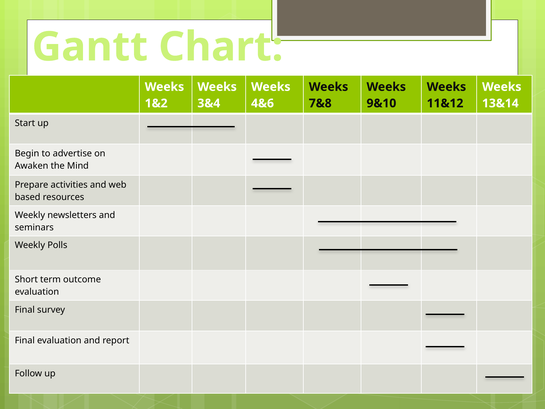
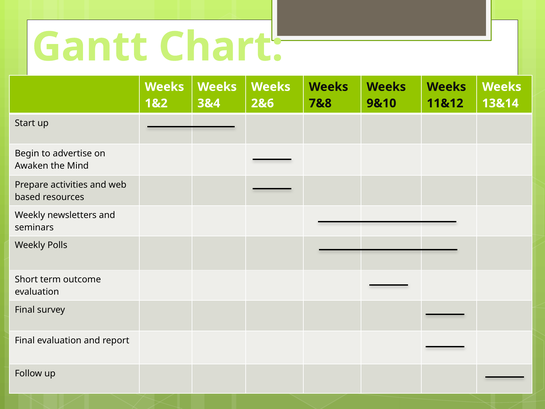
4&6: 4&6 -> 2&6 (263, 103)
